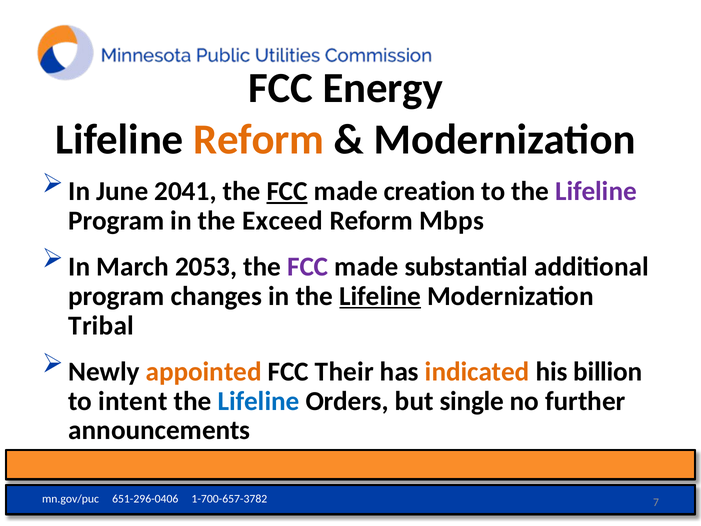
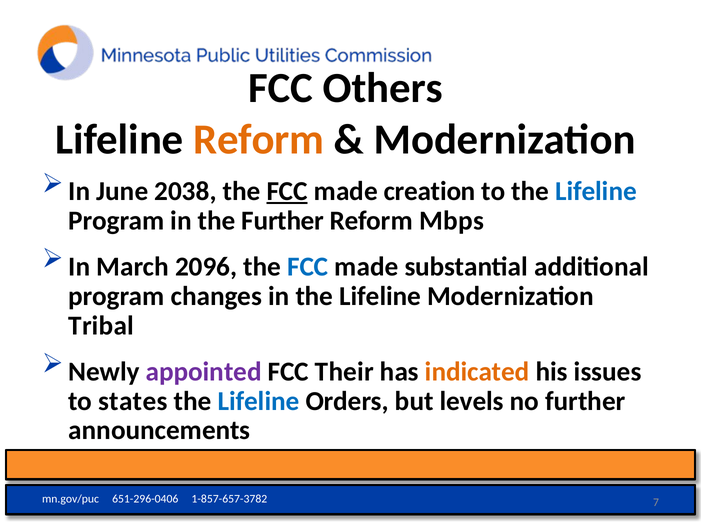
Energy: Energy -> Others (383, 88)
2041: 2041 -> 2038 (185, 191)
Lifeline colour: purple -> blue (596, 191)
the Exceed: Exceed -> Further (283, 221)
2053: 2053 -> 2096 (206, 267)
FCC colour: purple -> blue (308, 267)
Lifeline underline: present -> none (380, 296)
appointed colour: orange -> purple (204, 371)
billion: billion -> issues (608, 371)
intent: intent -> states (133, 401)
single: single -> levels (472, 401)
1-700-657-3782: 1-700-657-3782 -> 1-857-657-3782 (229, 499)
